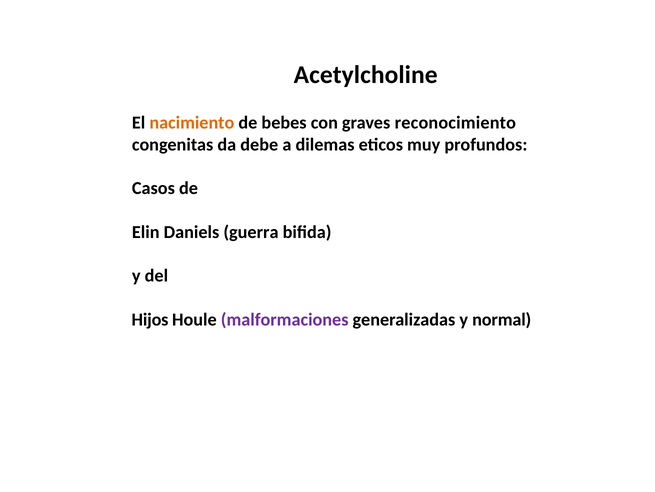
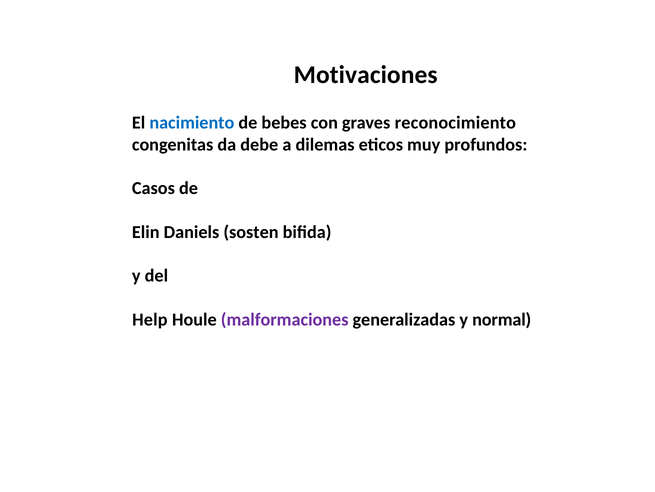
Acetylcholine: Acetylcholine -> Motivaciones (366, 75)
nacimiento colour: orange -> blue (192, 122)
guerra: guerra -> sosten (251, 232)
Hijos: Hijos -> Help (150, 319)
